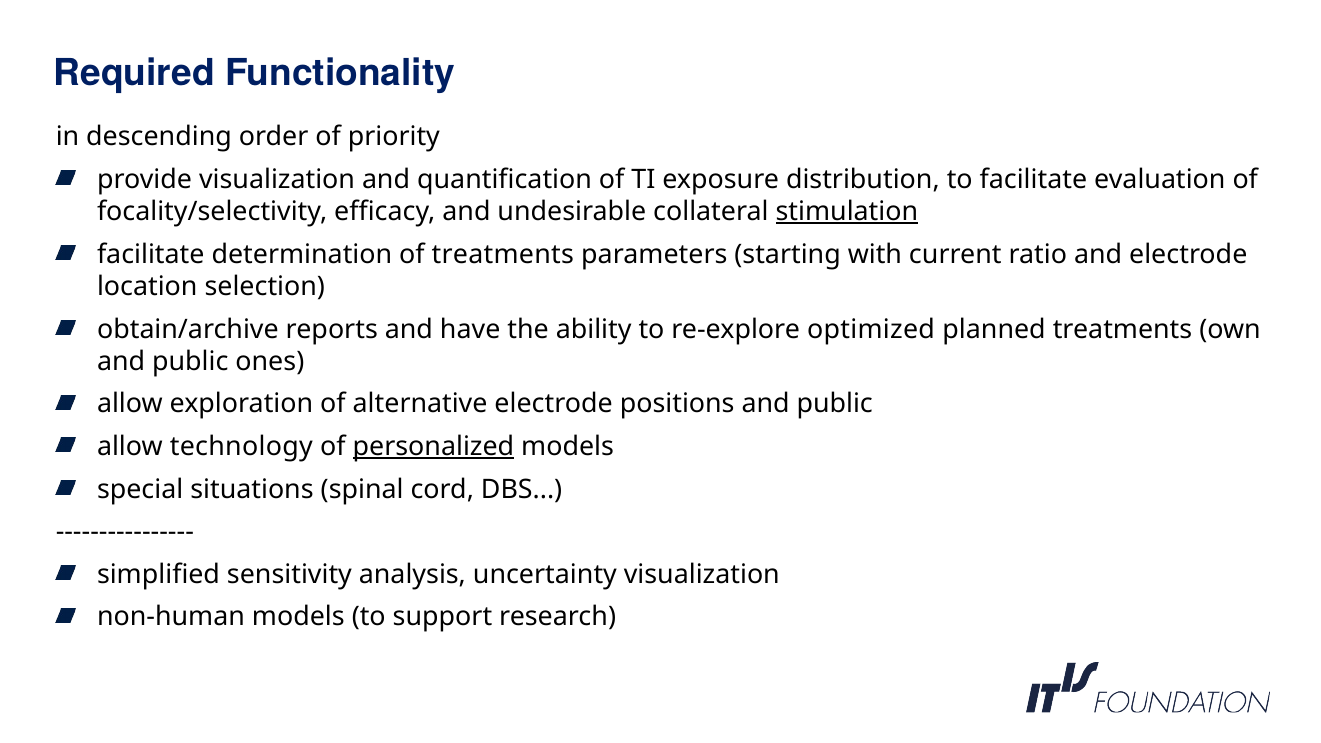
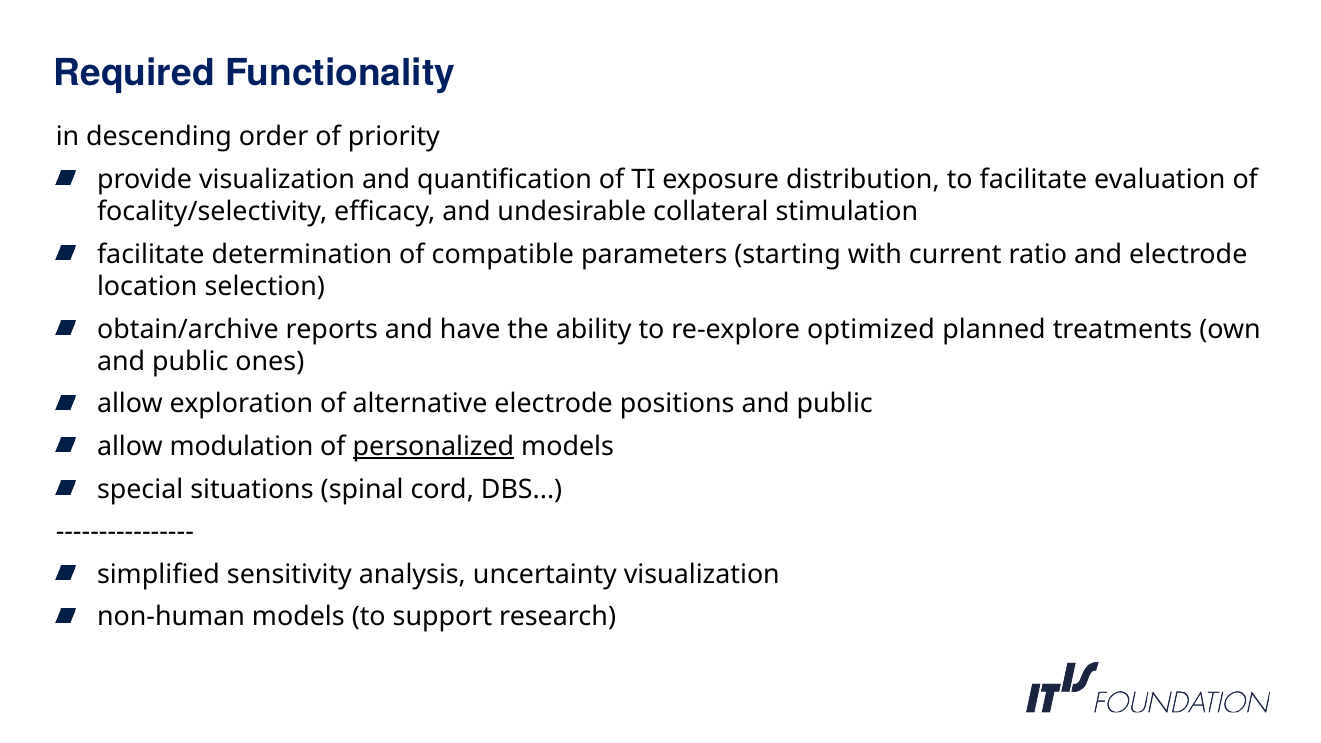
stimulation underline: present -> none (847, 212)
of treatments: treatments -> compatible (503, 254)
technology: technology -> modulation (242, 447)
